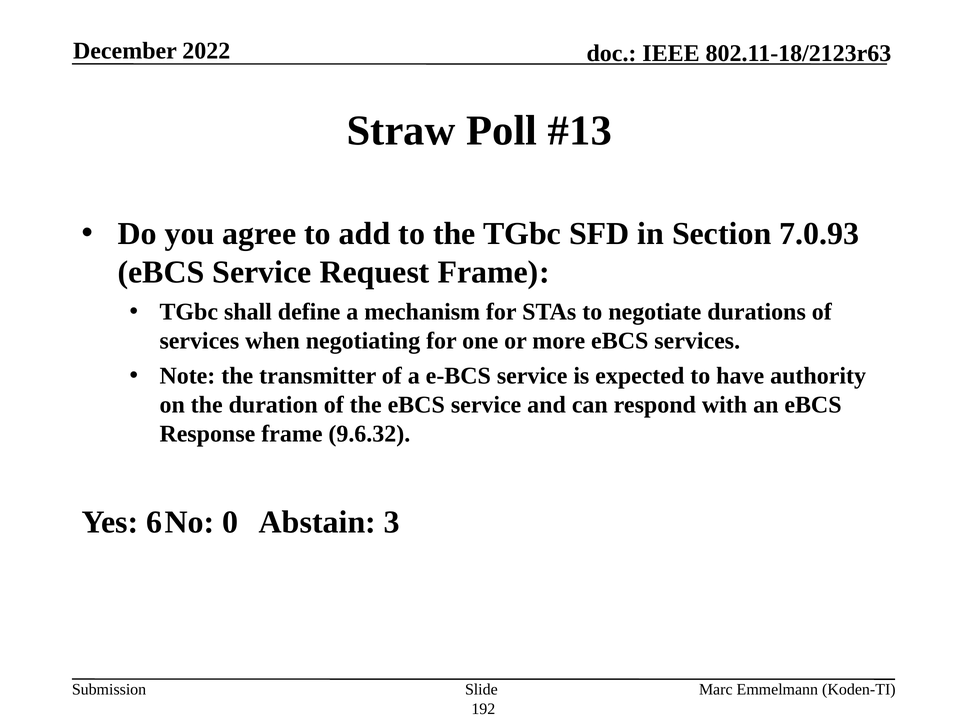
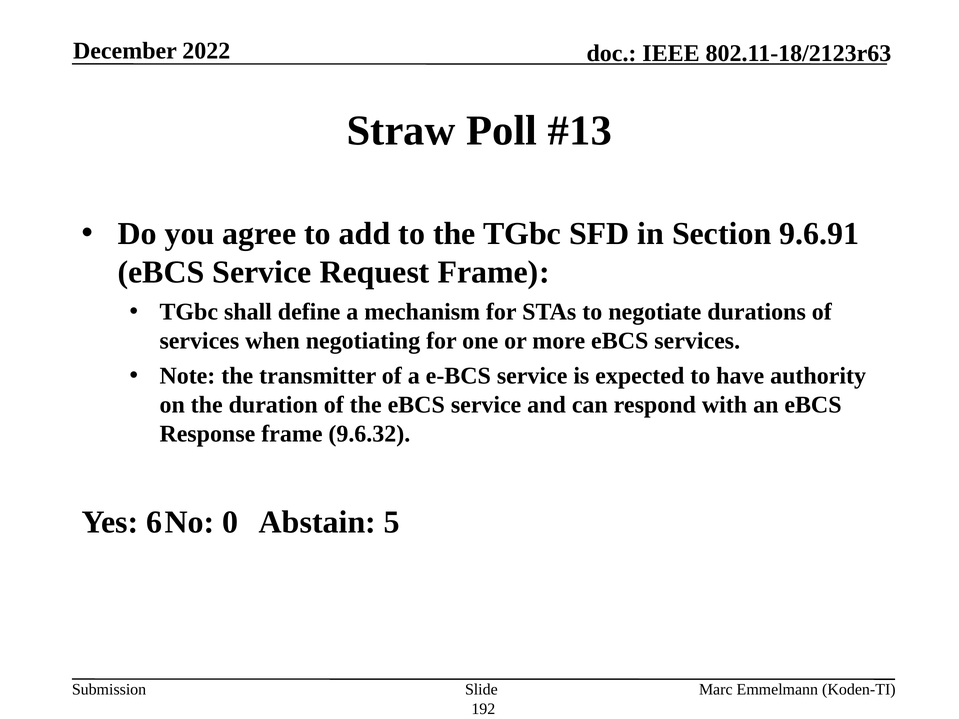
7.0.93: 7.0.93 -> 9.6.91 (819, 234)
3: 3 -> 5 (392, 522)
